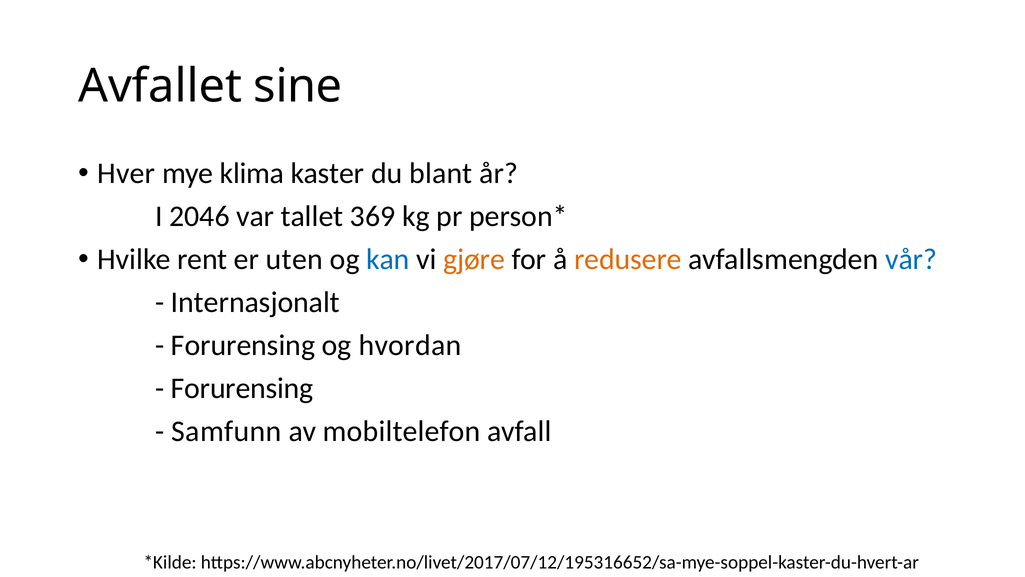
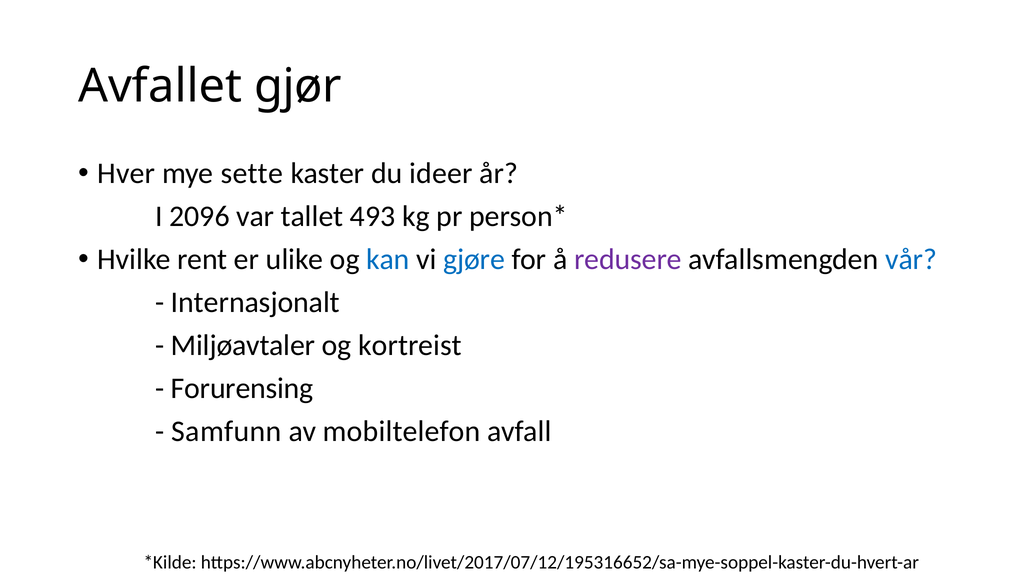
sine: sine -> gjør (298, 86)
klima: klima -> sette (252, 173)
blant: blant -> ideer (441, 173)
2046: 2046 -> 2096 (199, 216)
369: 369 -> 493 (373, 216)
uten: uten -> ulike (295, 259)
gjøre colour: orange -> blue (474, 259)
redusere colour: orange -> purple (628, 259)
Forurensing: Forurensing -> Miljøavtaler (243, 345)
hvordan: hvordan -> kortreist (410, 345)
